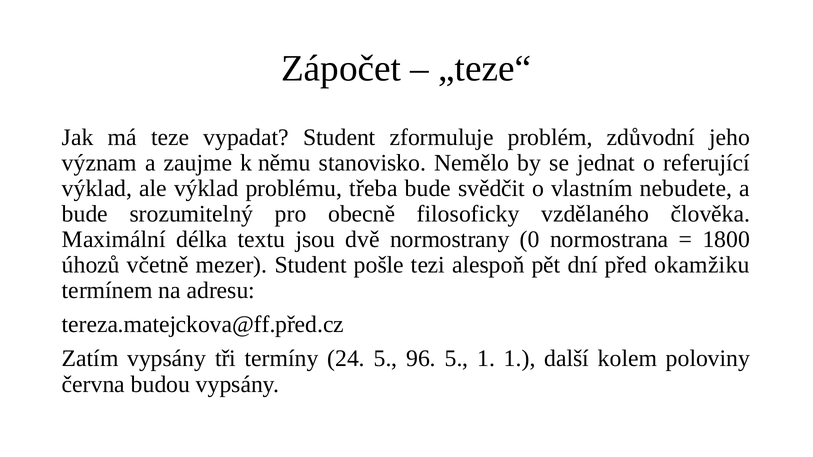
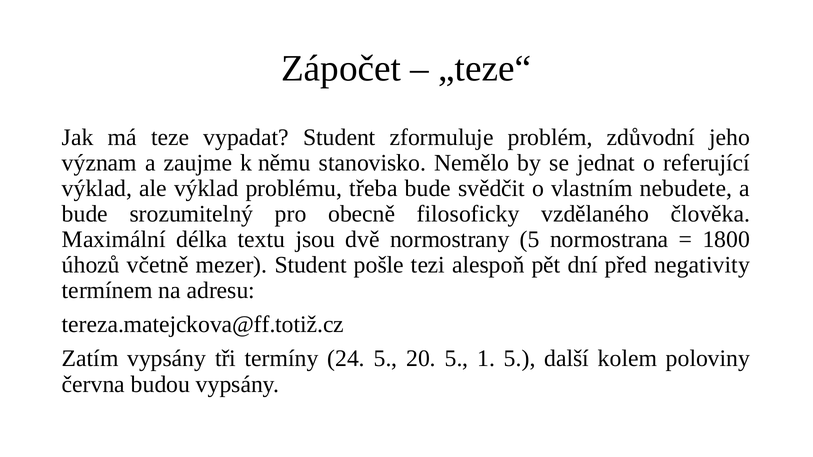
normostrany 0: 0 -> 5 (530, 240)
okamžiku: okamžiku -> negativity (702, 265)
tereza.matejckova@ff.před.cz: tereza.matejckova@ff.před.cz -> tereza.matejckova@ff.totiž.cz (203, 325)
96: 96 -> 20 (421, 359)
1 1: 1 -> 5 (520, 359)
